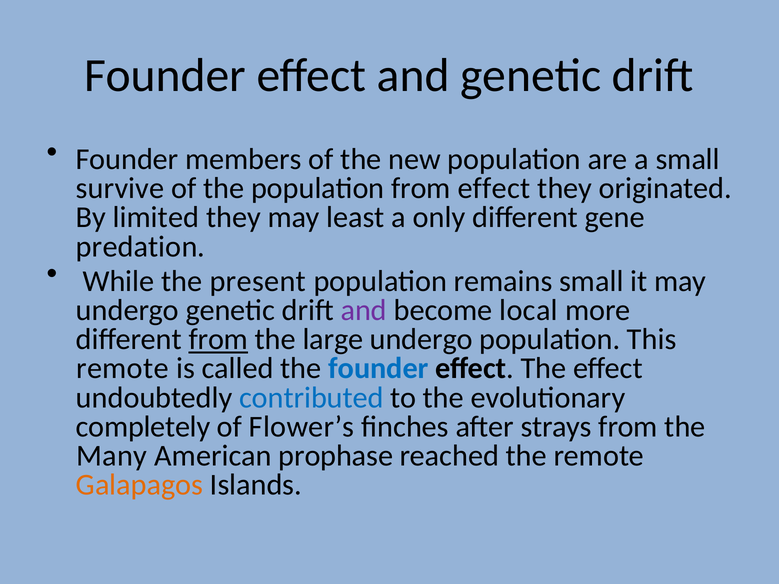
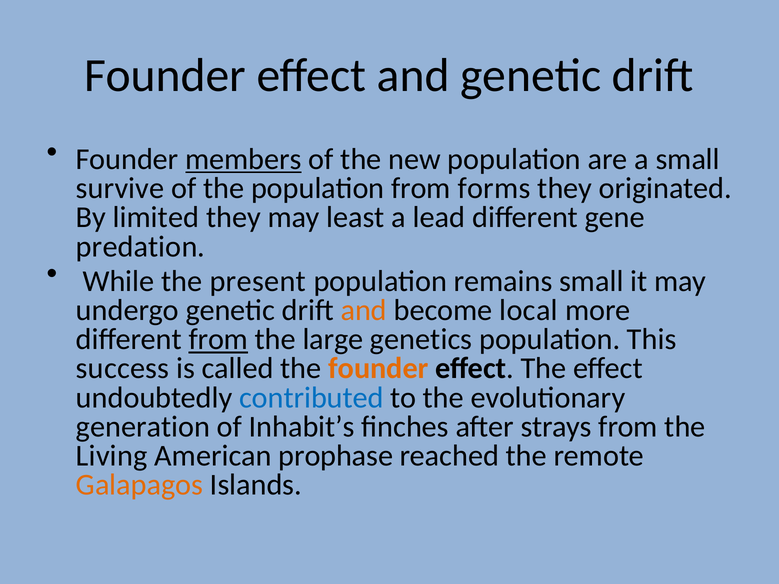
members underline: none -> present (243, 159)
from effect: effect -> forms (494, 188)
only: only -> lead (439, 218)
and colour: purple -> orange (364, 310)
large undergo: undergo -> genetics (421, 339)
remote: remote -> success (123, 369)
founder colour: blue -> orange (378, 369)
completely: completely -> generation (143, 427)
Flower’s: Flower’s -> Inhabit’s (302, 427)
Many: Many -> Living (112, 456)
